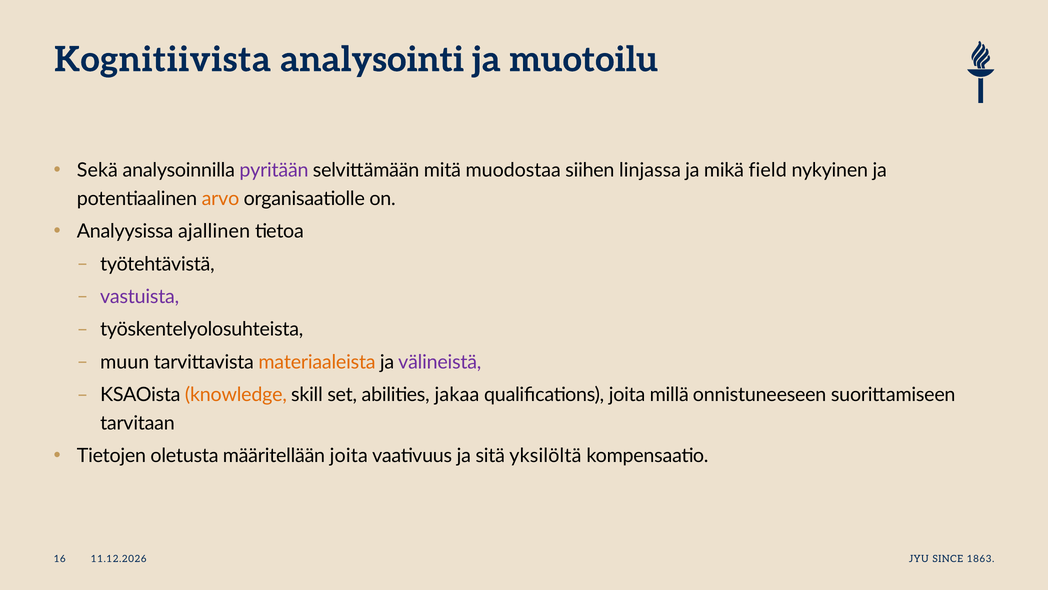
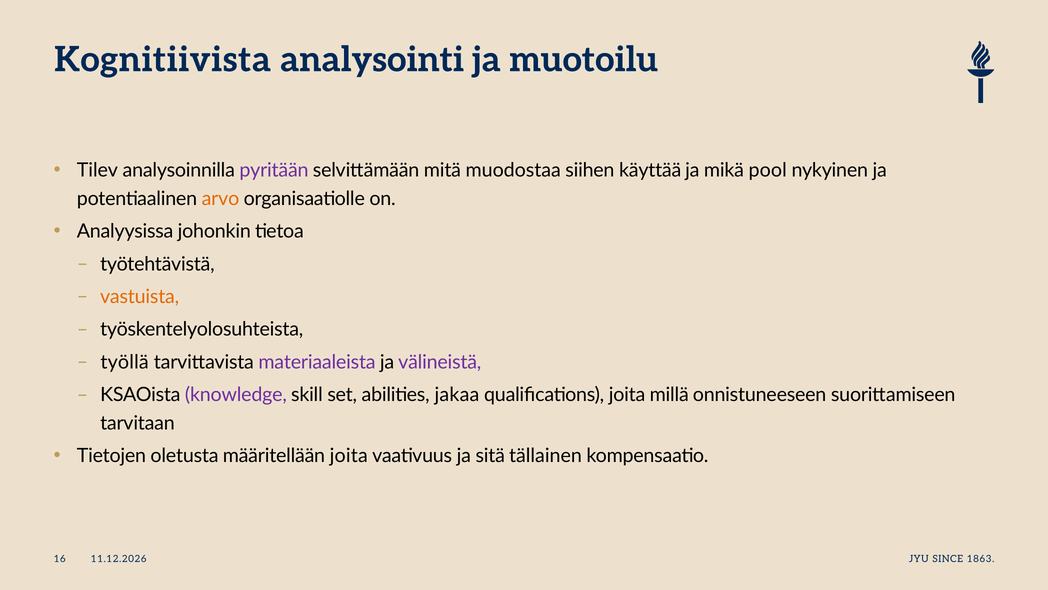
Sekä: Sekä -> Tilev (97, 170)
linjassa: linjassa -> käyttää (650, 170)
field: field -> pool (768, 170)
ajallinen: ajallinen -> johonkin (214, 231)
vastuista colour: purple -> orange (140, 297)
muun: muun -> työllä (125, 362)
materiaaleista colour: orange -> purple (317, 362)
knowledge colour: orange -> purple (236, 394)
yksilöltä: yksilöltä -> tällainen (545, 455)
